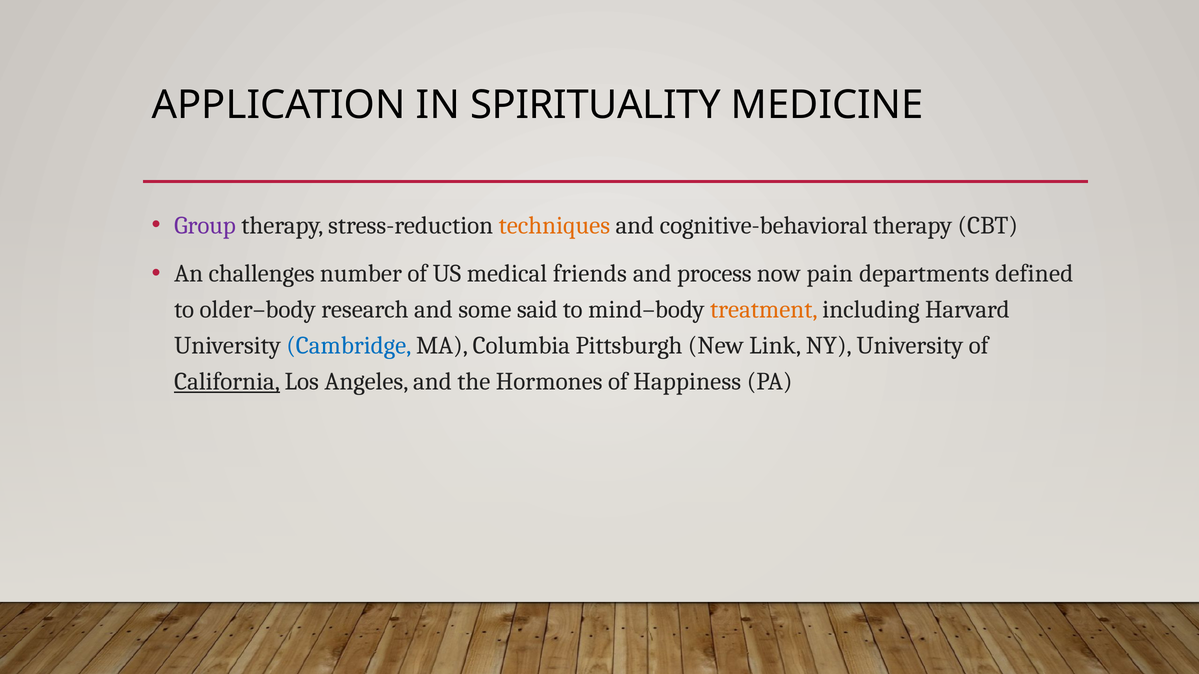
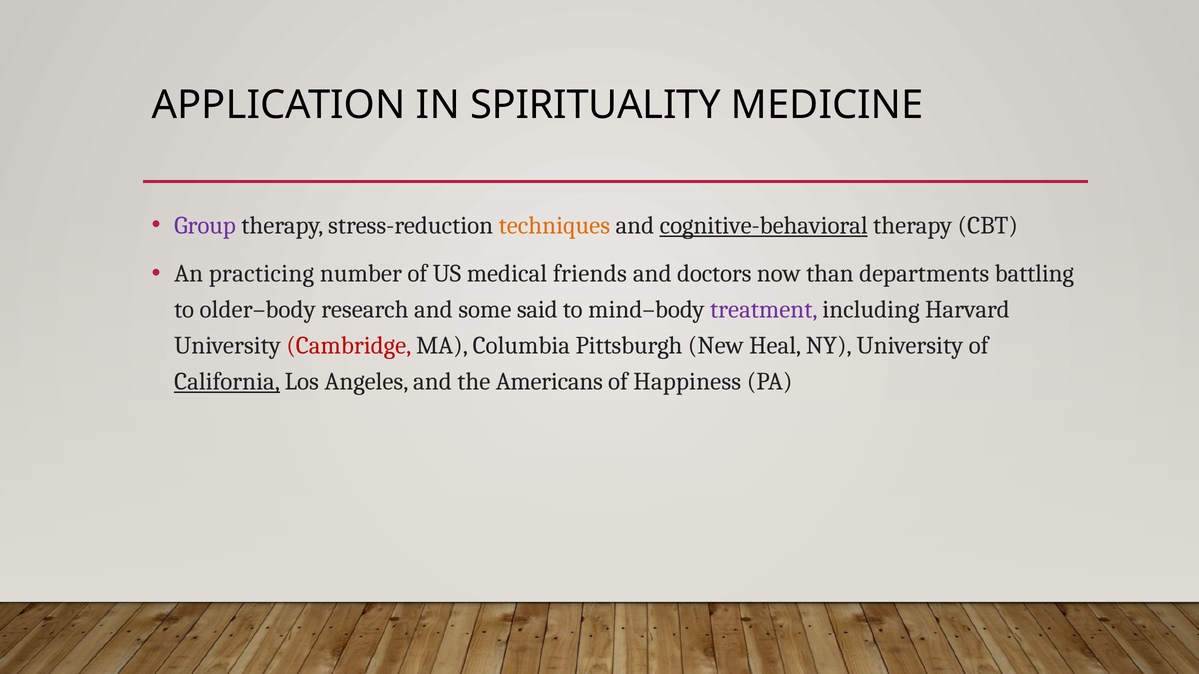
cognitive-behavioral underline: none -> present (764, 225)
challenges: challenges -> practicing (261, 274)
process: process -> doctors (714, 274)
pain: pain -> than (830, 274)
defined: defined -> battling (1034, 274)
treatment colour: orange -> purple (764, 310)
Cambridge colour: blue -> red (349, 346)
Link: Link -> Heal (775, 346)
Hormones: Hormones -> Americans (549, 382)
